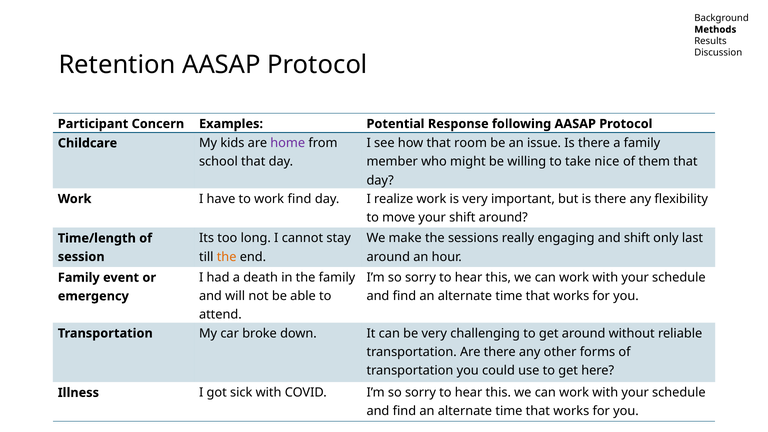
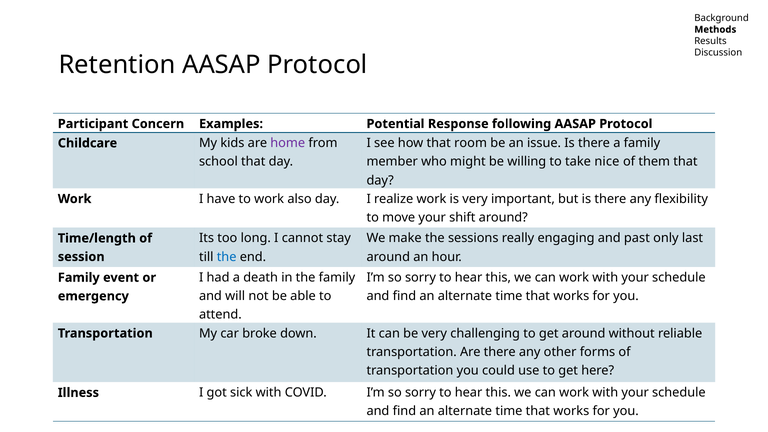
work find: find -> also (300, 199)
and shift: shift -> past (637, 238)
the colour: orange -> blue (227, 257)
